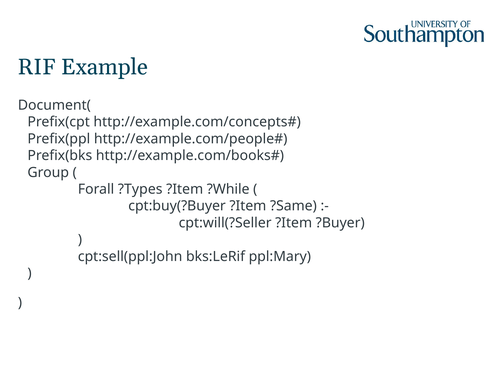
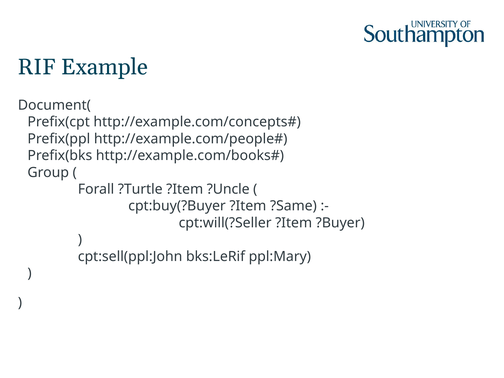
?Types: ?Types -> ?Turtle (140, 189)
?While: ?While -> ?Uncle (228, 189)
